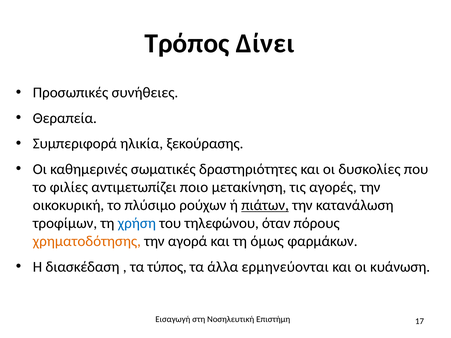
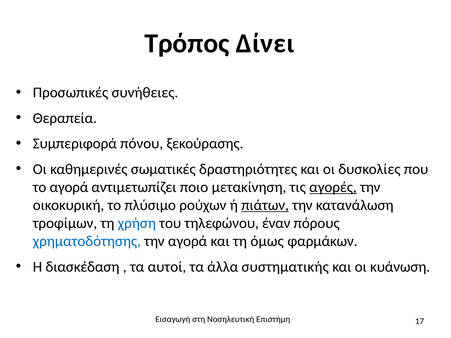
ηλικία: ηλικία -> πόνου (142, 144)
το φιλίες: φιλίες -> αγορά (69, 187)
αγορές underline: none -> present (333, 187)
όταν: όταν -> έναν (276, 223)
χρηματοδότησης colour: orange -> blue (87, 241)
τύπος: τύπος -> αυτοί (167, 267)
ερμηνεύονται: ερμηνεύονται -> συστηματικής (285, 267)
